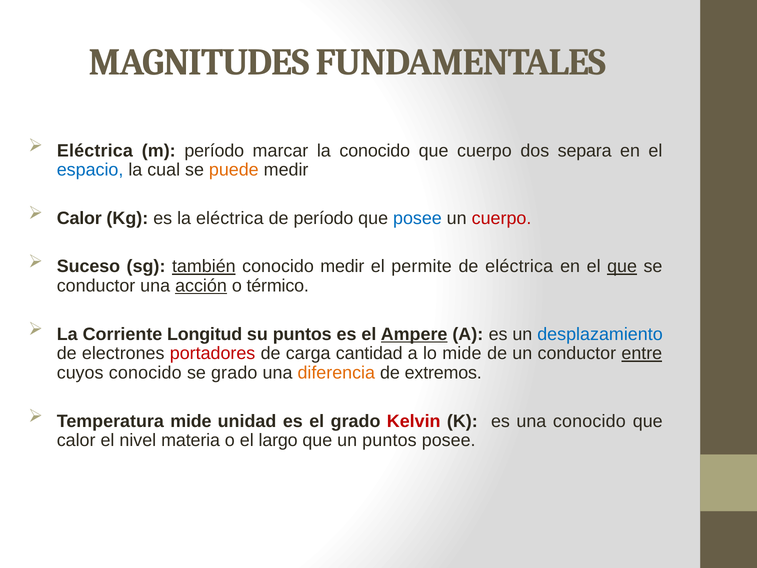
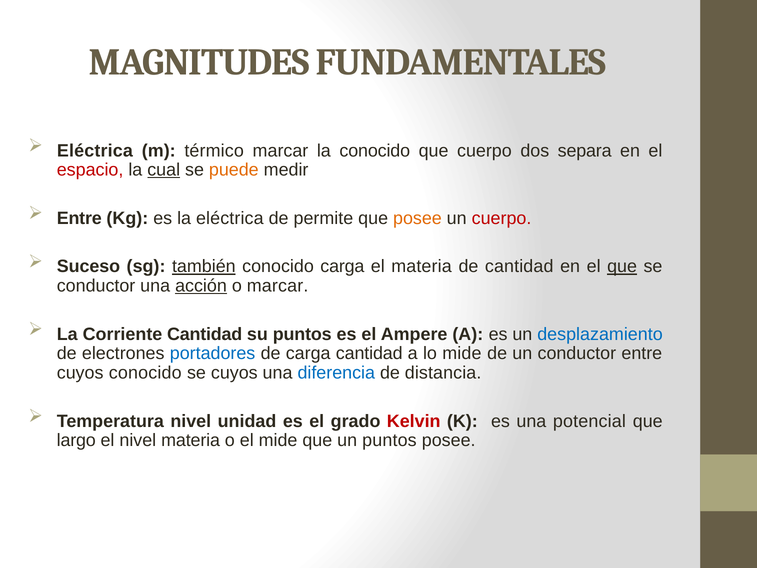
m período: período -> térmico (214, 151)
espacio colour: blue -> red (90, 170)
cual underline: none -> present (164, 170)
Calor: Calor -> Entre (79, 218)
de período: período -> permite (323, 218)
posee colour: blue -> orange (417, 218)
conocido medir: medir -> carga (342, 266)
el permite: permite -> materia (422, 266)
de eléctrica: eléctrica -> cantidad (519, 266)
o térmico: térmico -> marcar (278, 286)
Corriente Longitud: Longitud -> Cantidad (205, 334)
Ampere underline: present -> none (414, 334)
portadores colour: red -> blue (213, 353)
entre underline: present -> none (642, 353)
se grado: grado -> cuyos (234, 373)
diferencia colour: orange -> blue (336, 373)
extremos: extremos -> distancia (443, 373)
Temperatura mide: mide -> nivel (191, 421)
una conocido: conocido -> potencial (589, 421)
calor: calor -> largo (76, 440)
el largo: largo -> mide (278, 440)
